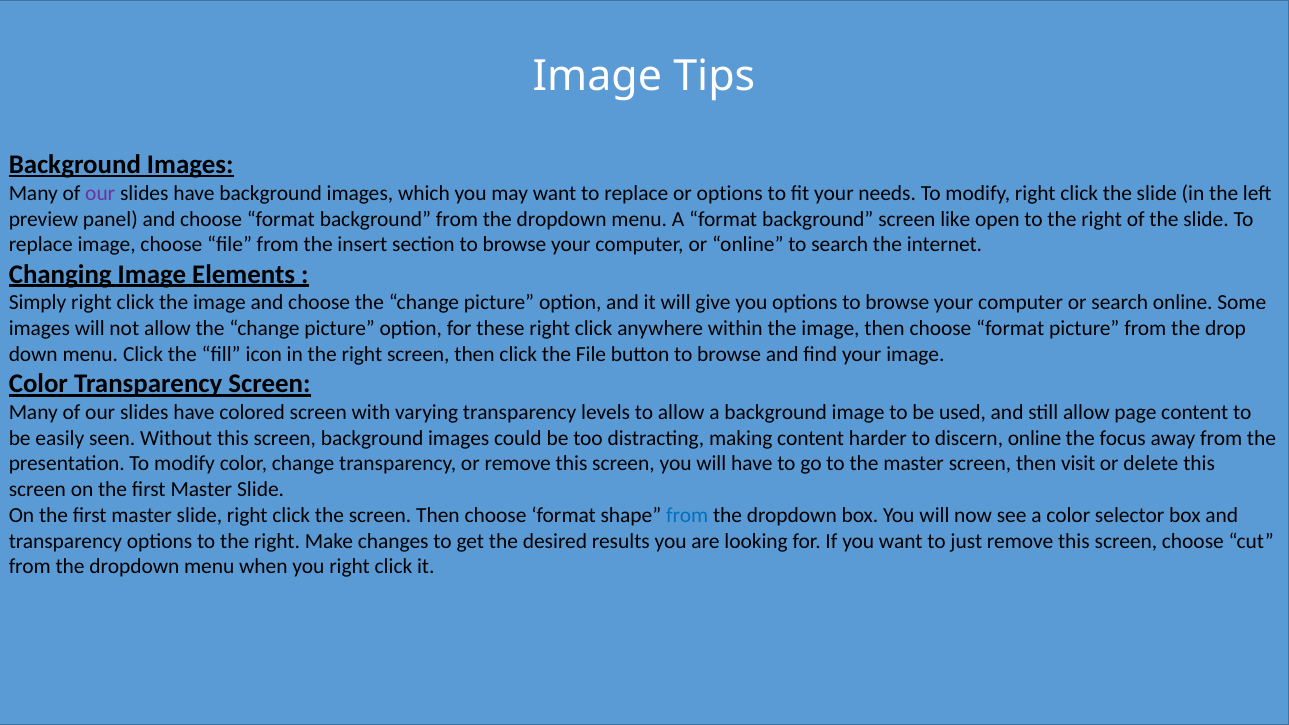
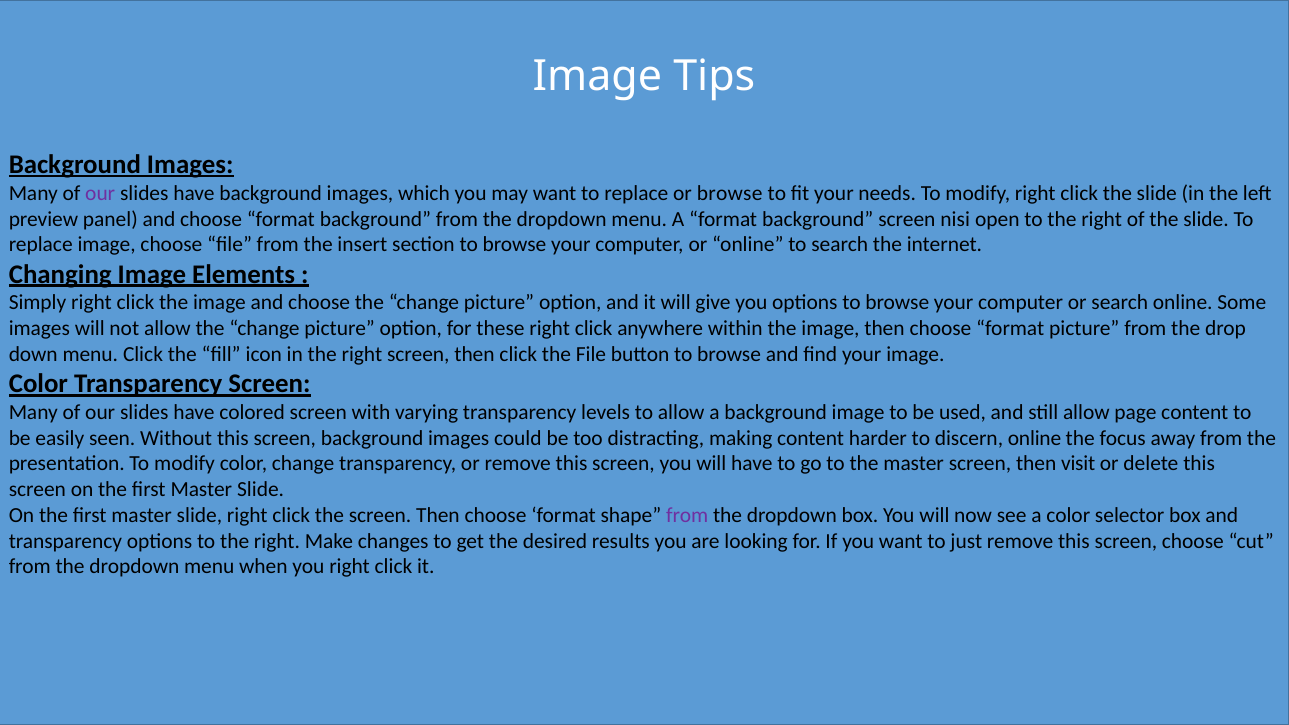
or options: options -> browse (730, 193)
like: like -> nisi (955, 219)
from colour: blue -> purple (687, 515)
